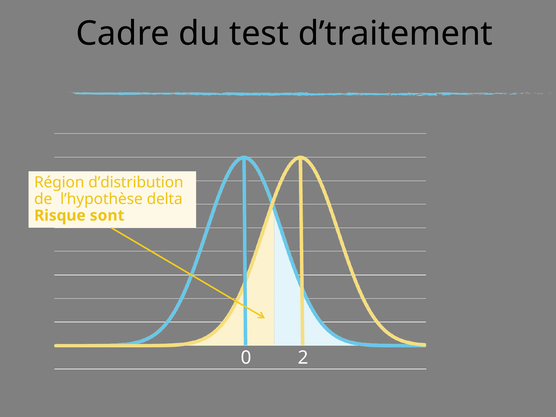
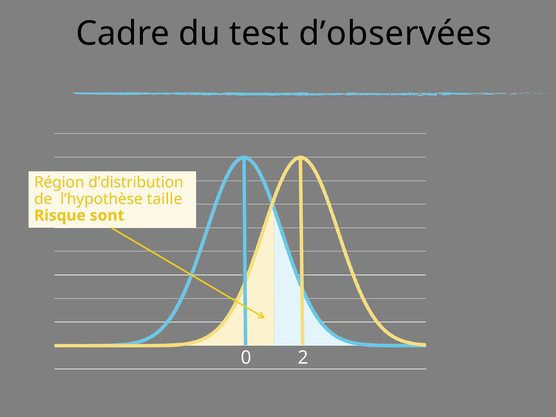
d’traitement: d’traitement -> d’observées (395, 34)
delta: delta -> taille (165, 199)
